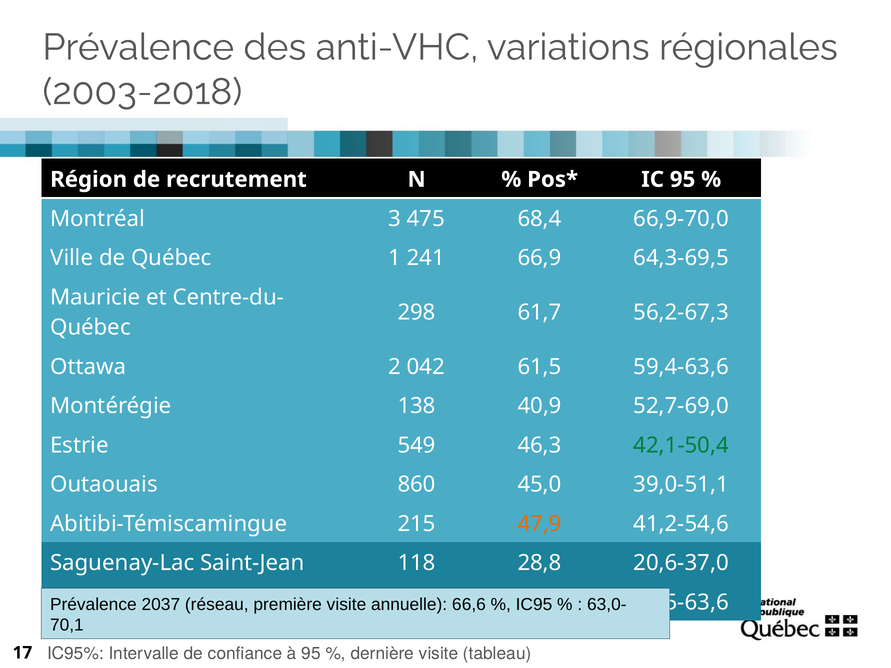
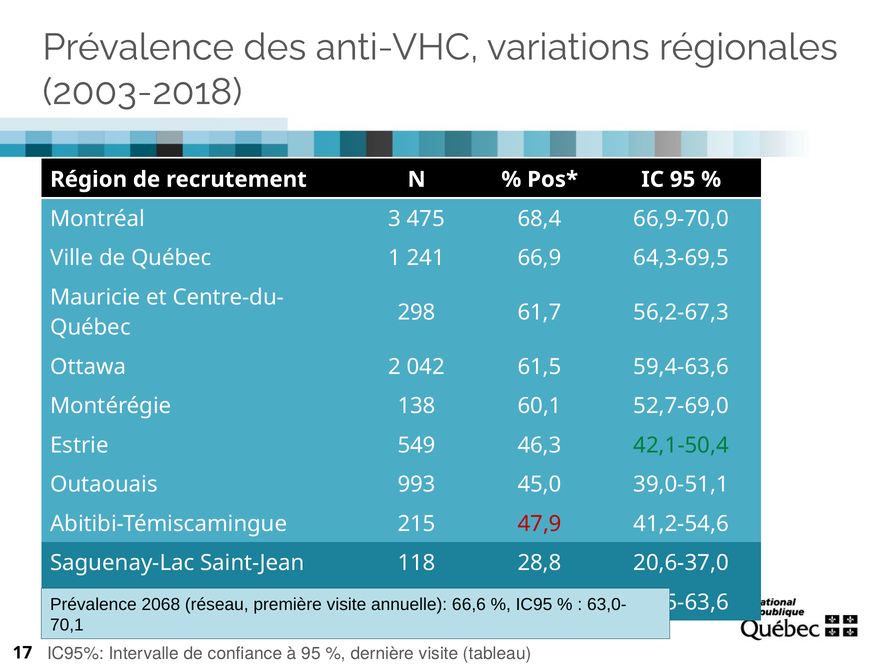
40,9: 40,9 -> 60,1 (540, 406)
860: 860 -> 993 (417, 485)
47,9 colour: orange -> red (540, 524)
2037: 2037 -> 2068 (161, 605)
